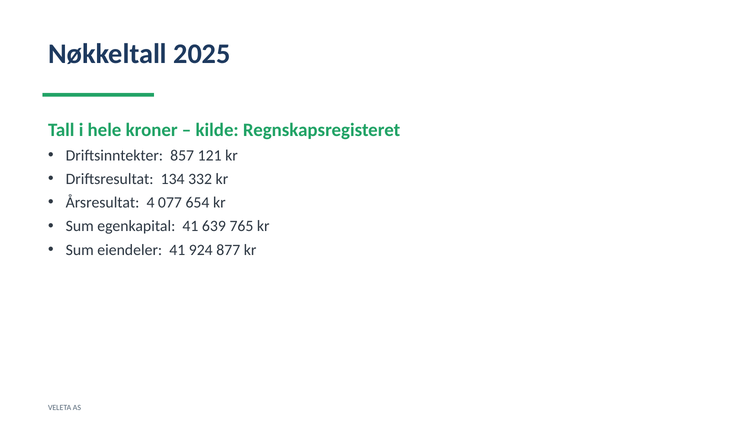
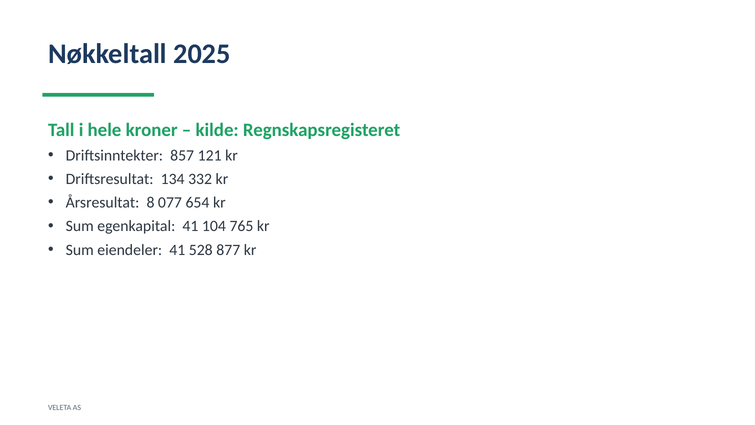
4: 4 -> 8 (150, 202)
639: 639 -> 104 (214, 226)
924: 924 -> 528 (201, 250)
